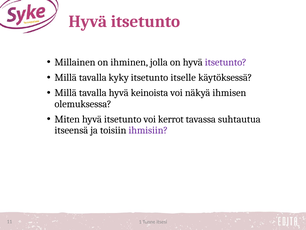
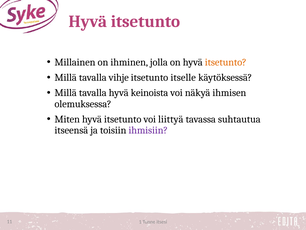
itsetunto colour: purple -> orange (226, 62)
kyky: kyky -> vihje (119, 77)
kerrot: kerrot -> liittyä (171, 119)
